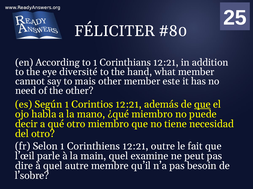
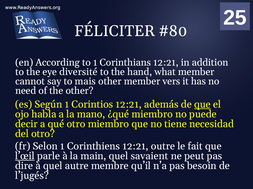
este: este -> vers (171, 82)
l’œil underline: none -> present (25, 157)
examine: examine -> savaient (149, 157)
l’sobre: l’sobre -> l’jugés (32, 176)
